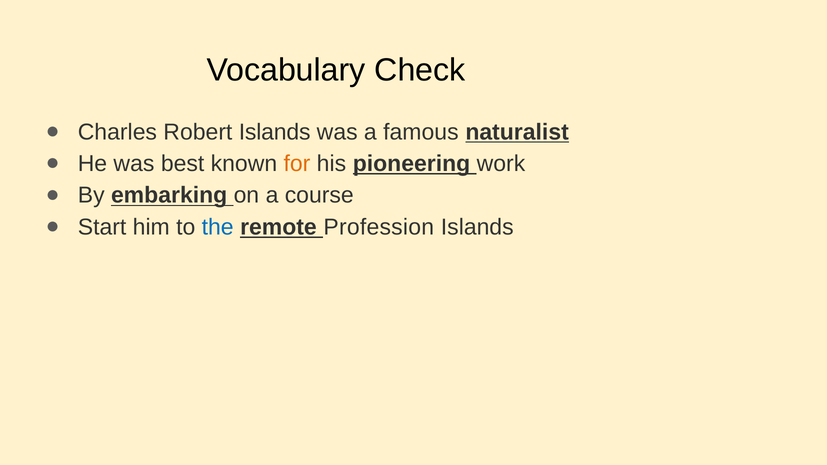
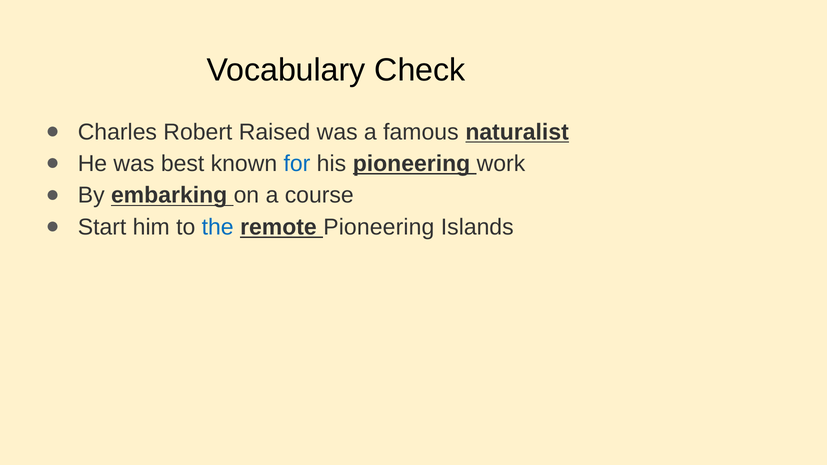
Robert Islands: Islands -> Raised (275, 132)
for colour: orange -> blue (297, 164)
remote Profession: Profession -> Pioneering (379, 227)
